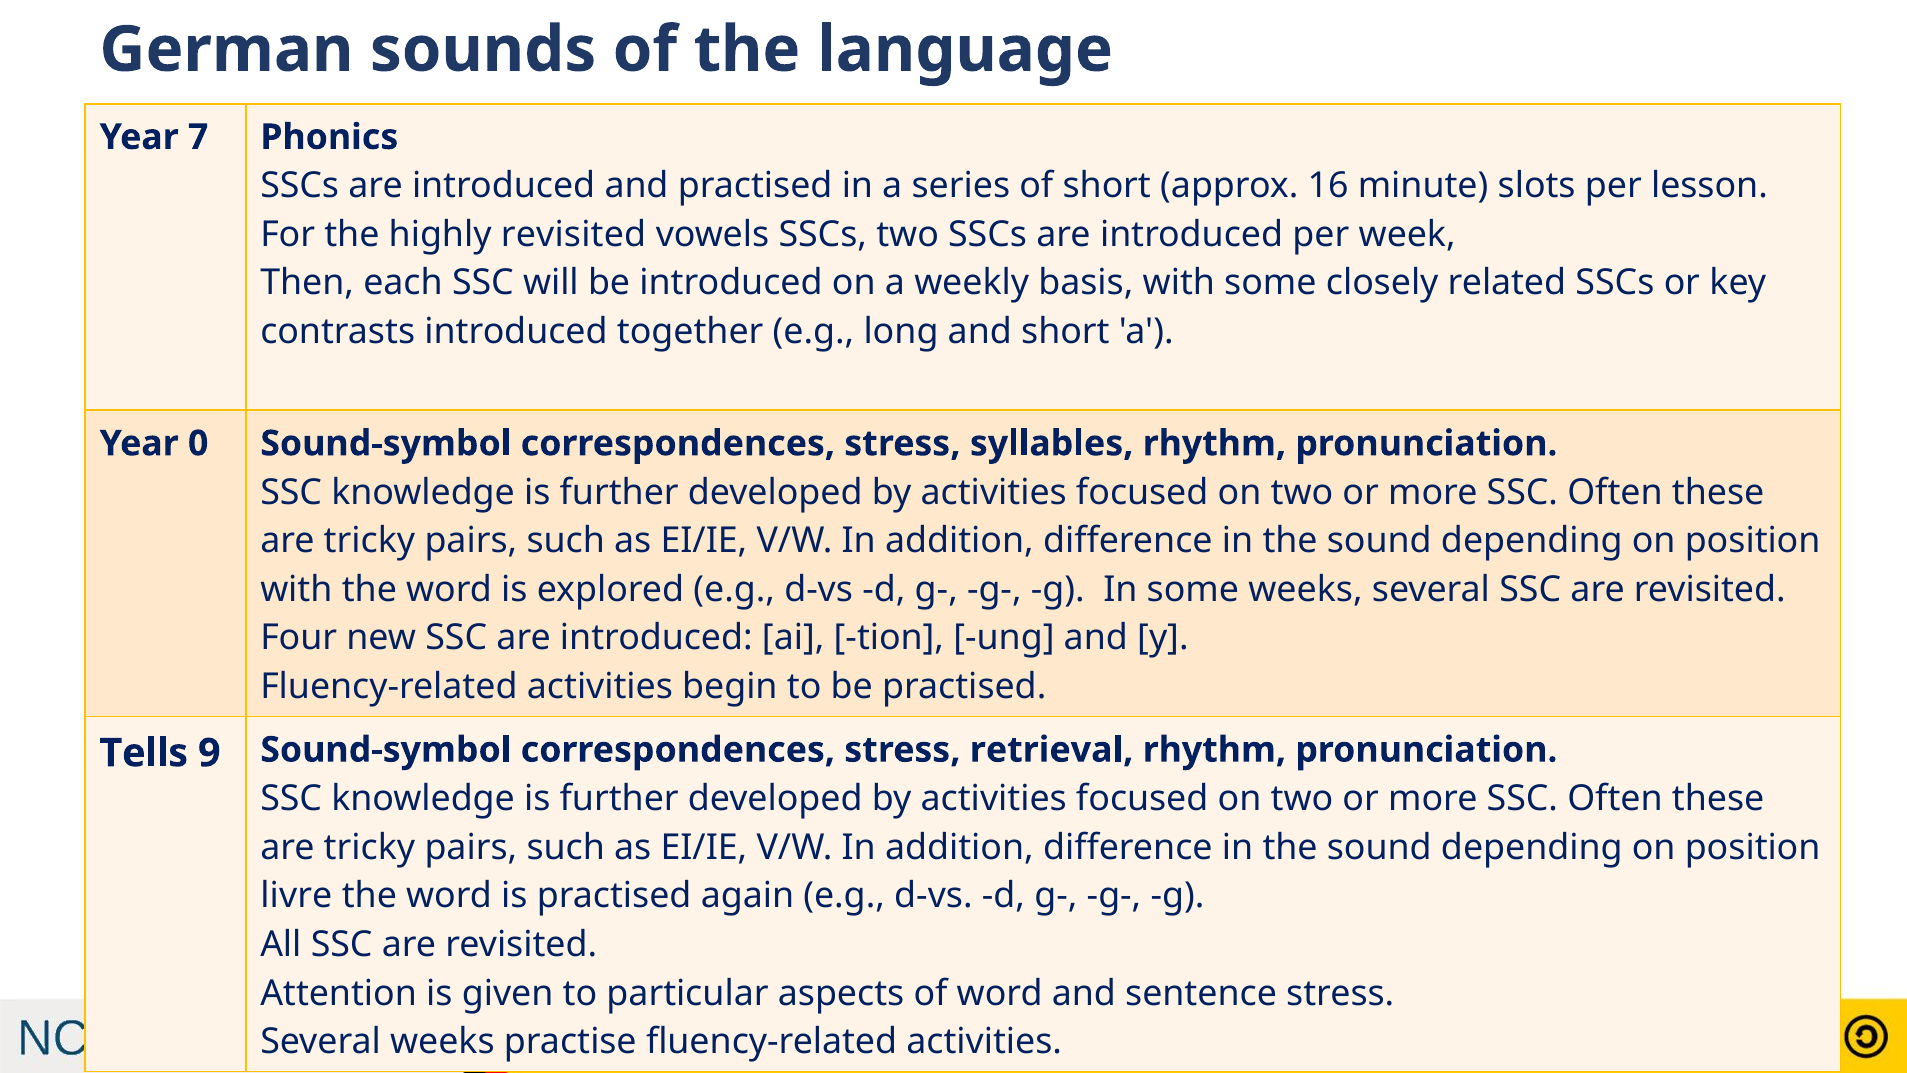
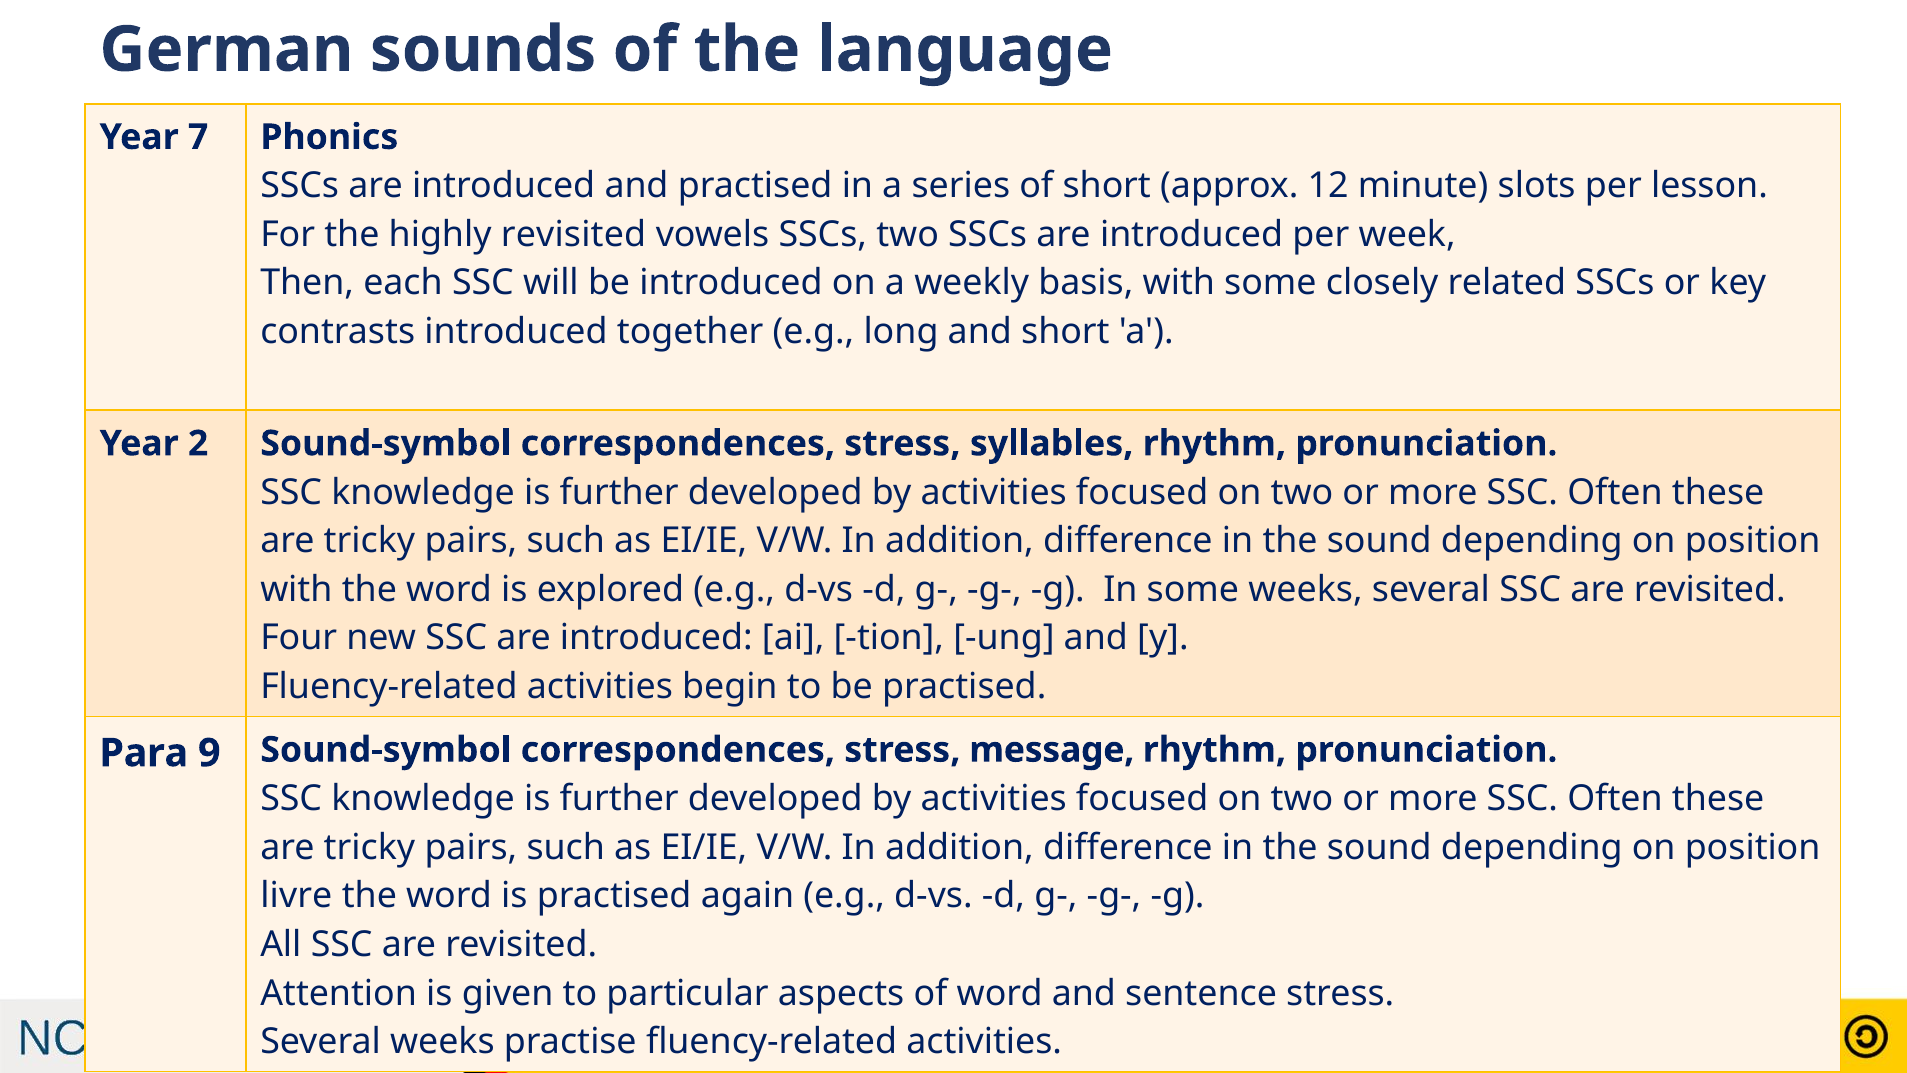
16: 16 -> 12 (1328, 186)
0: 0 -> 2 (198, 443)
Tells: Tells -> Para (144, 753)
retrieval: retrieval -> message (1052, 750)
